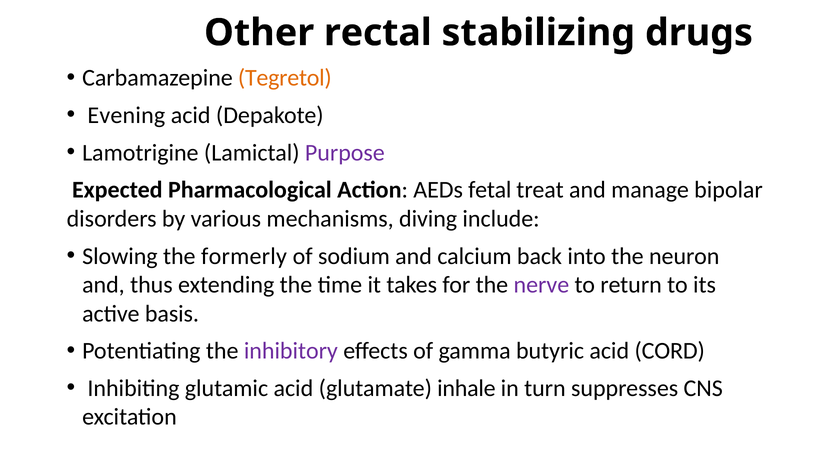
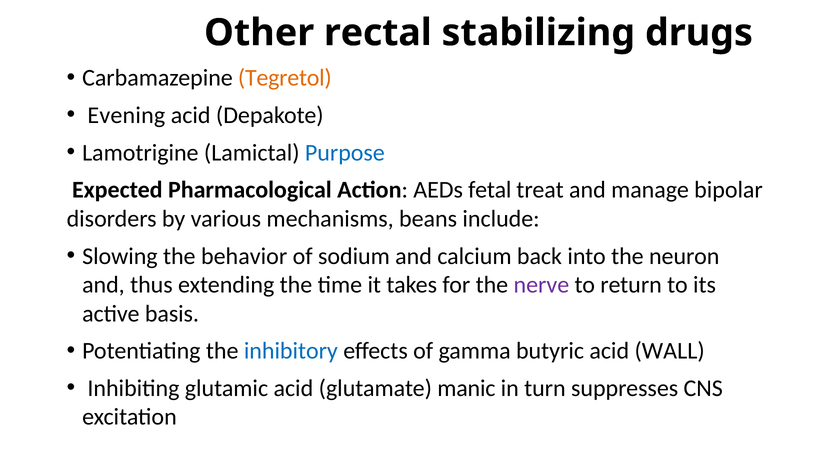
Purpose colour: purple -> blue (345, 153)
diving: diving -> beans (428, 219)
formerly: formerly -> behavior (244, 256)
inhibitory colour: purple -> blue (291, 351)
CORD: CORD -> WALL (670, 351)
inhale: inhale -> manic (466, 388)
